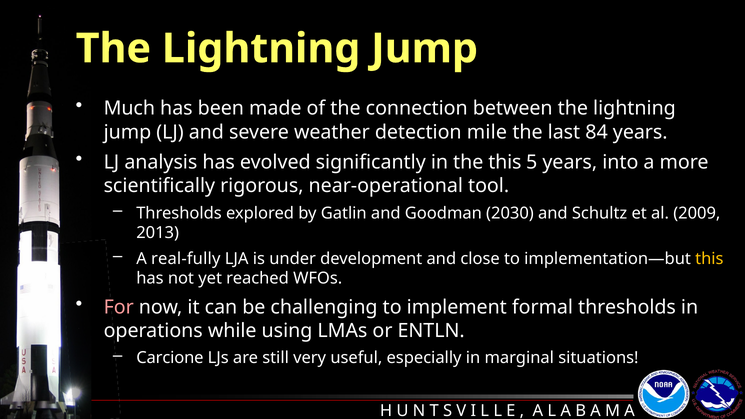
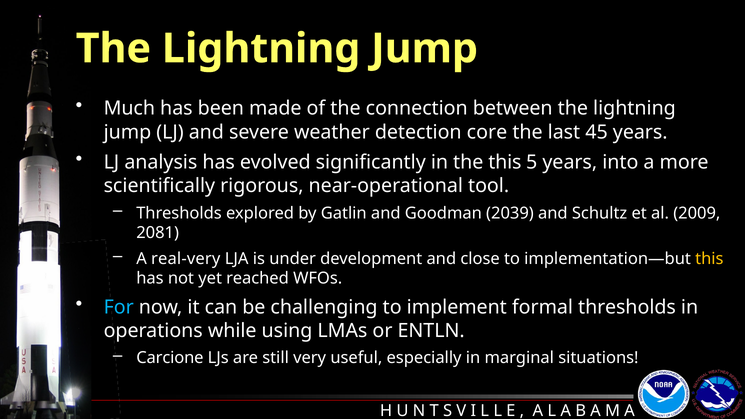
mile: mile -> core (487, 132)
84: 84 -> 45 (597, 132)
2030: 2030 -> 2039 (510, 213)
2013: 2013 -> 2081 (158, 233)
real-fully: real-fully -> real-very (186, 259)
For colour: pink -> light blue (119, 307)
